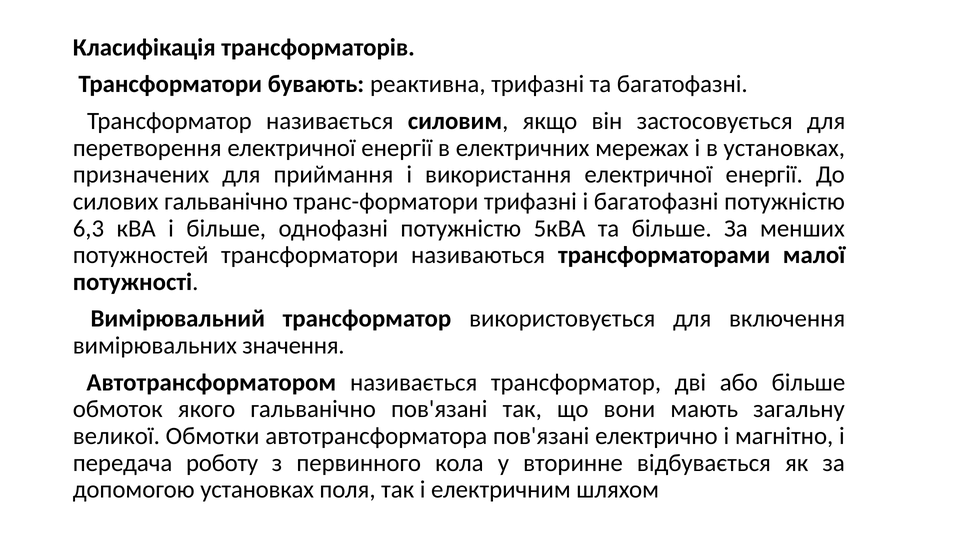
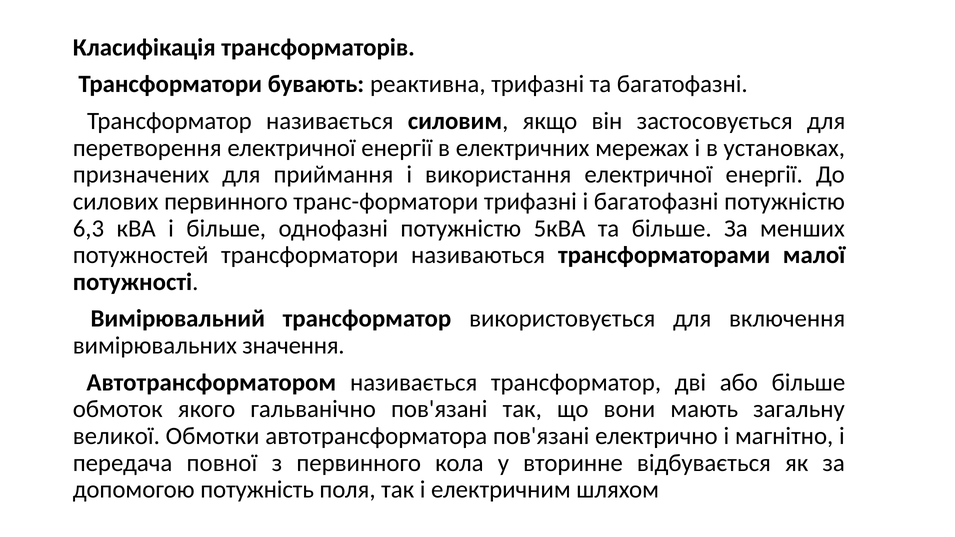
силових гальванічно: гальванічно -> первинного (226, 202)
роботу: роботу -> повної (222, 463)
допомогою установках: установках -> потужність (257, 490)
